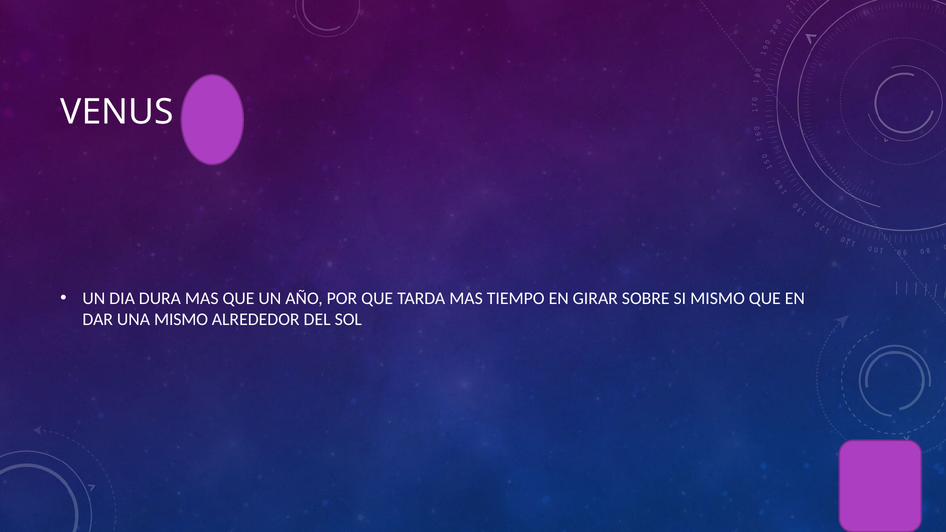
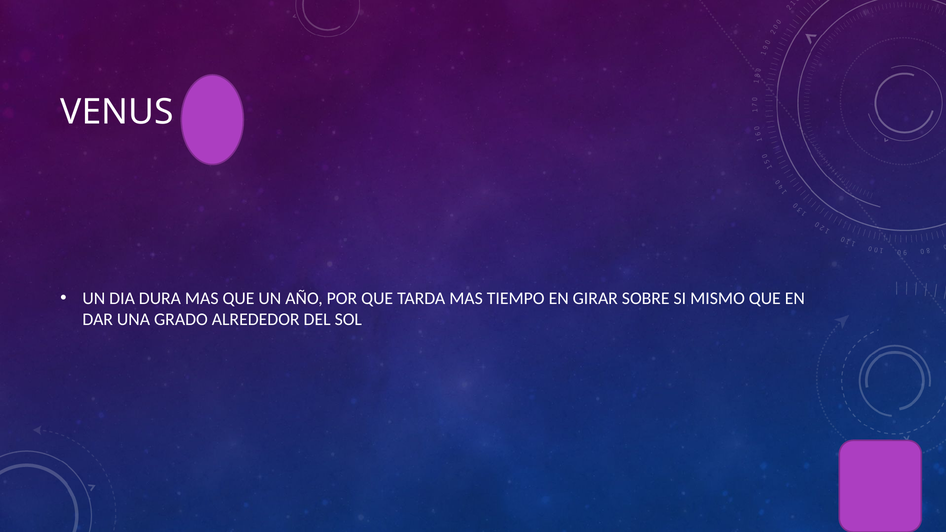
UNA MISMO: MISMO -> GRADO (181, 320)
